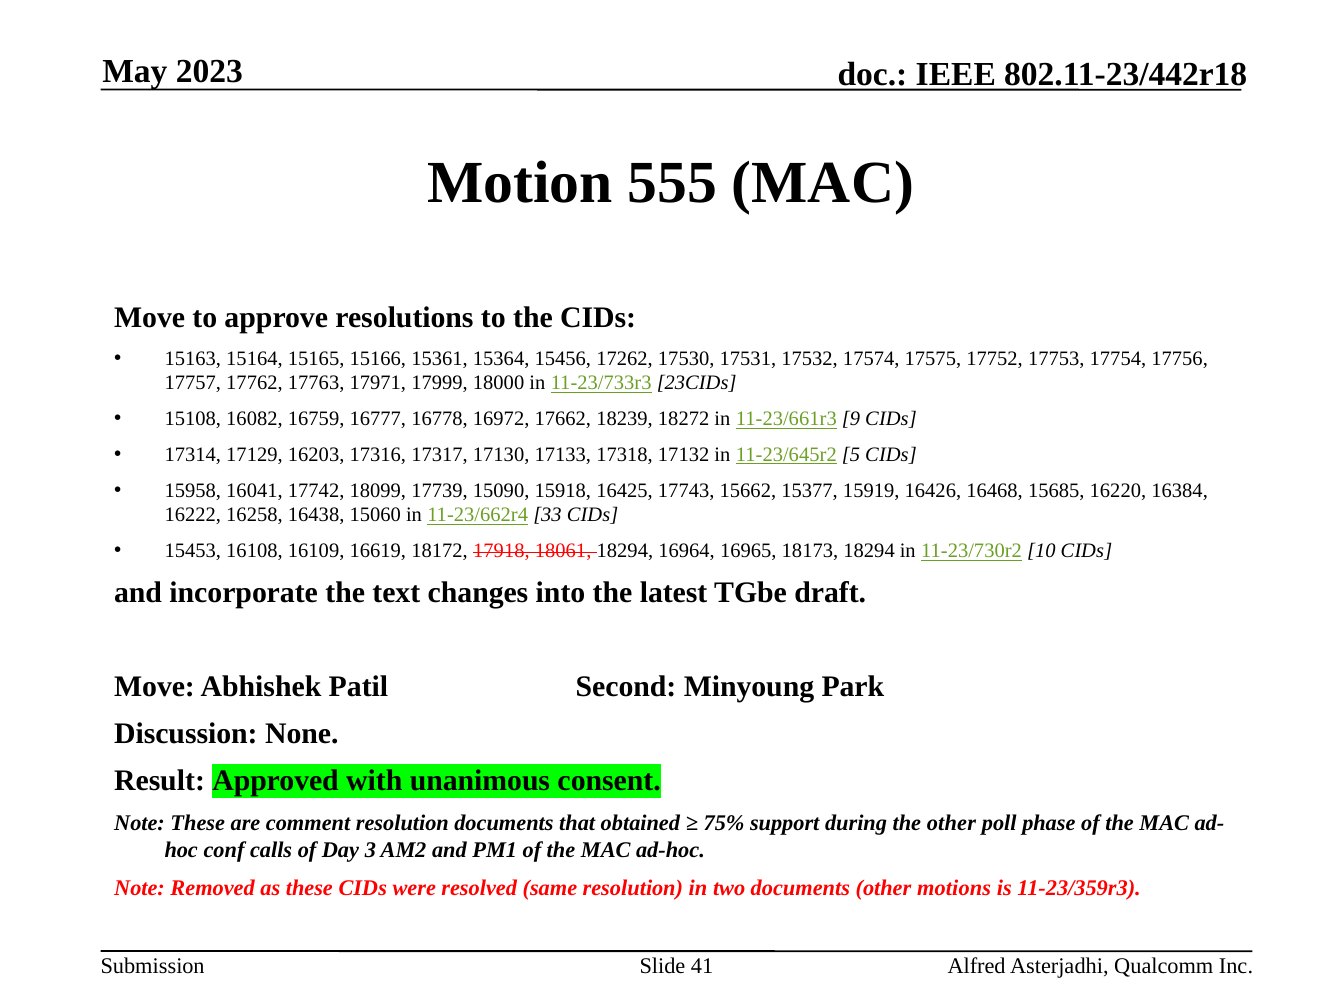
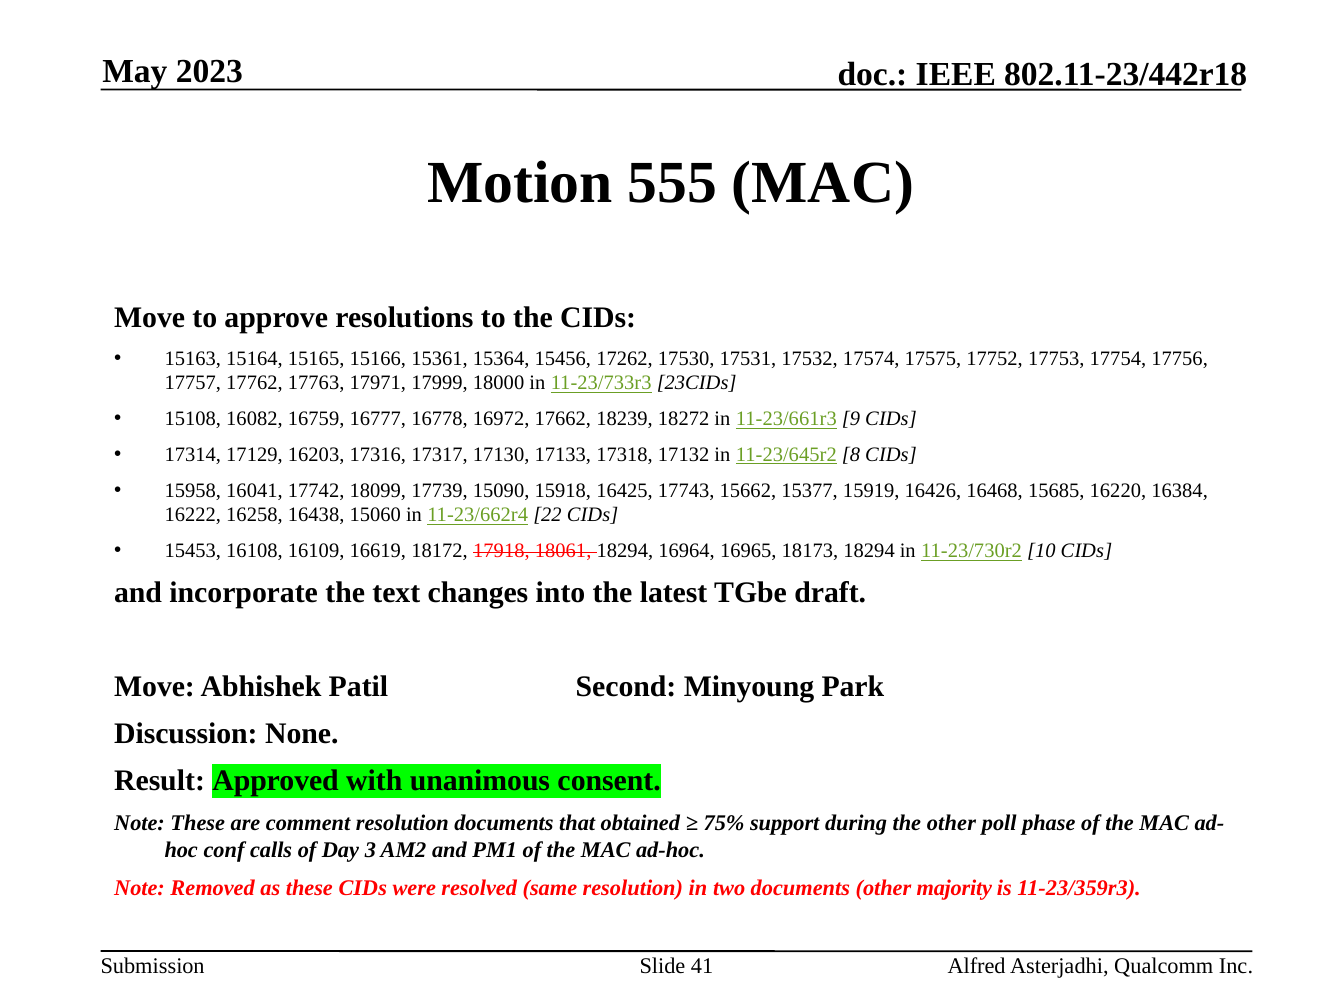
5: 5 -> 8 (851, 454)
33: 33 -> 22 (548, 515)
motions: motions -> majority (954, 888)
